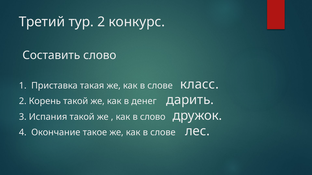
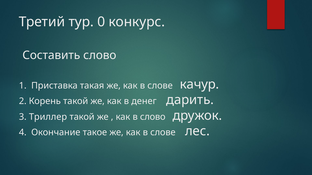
тур 2: 2 -> 0 (101, 22)
класс: класс -> качур (200, 85)
Испания: Испания -> Триллер (48, 117)
